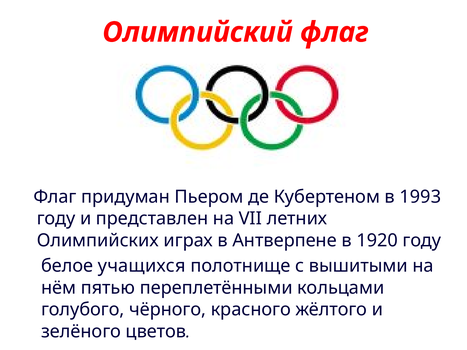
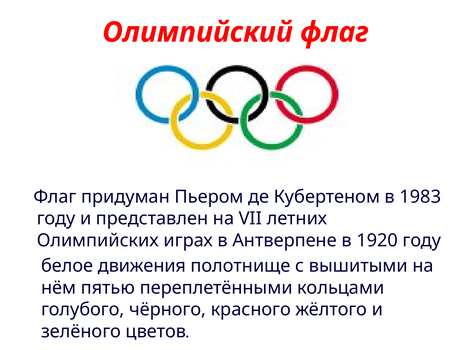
1993: 1993 -> 1983 (420, 197)
учащихся: учащихся -> движения (142, 266)
